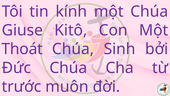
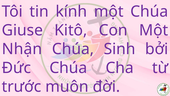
Thoát: Thoát -> Nhận (22, 49)
